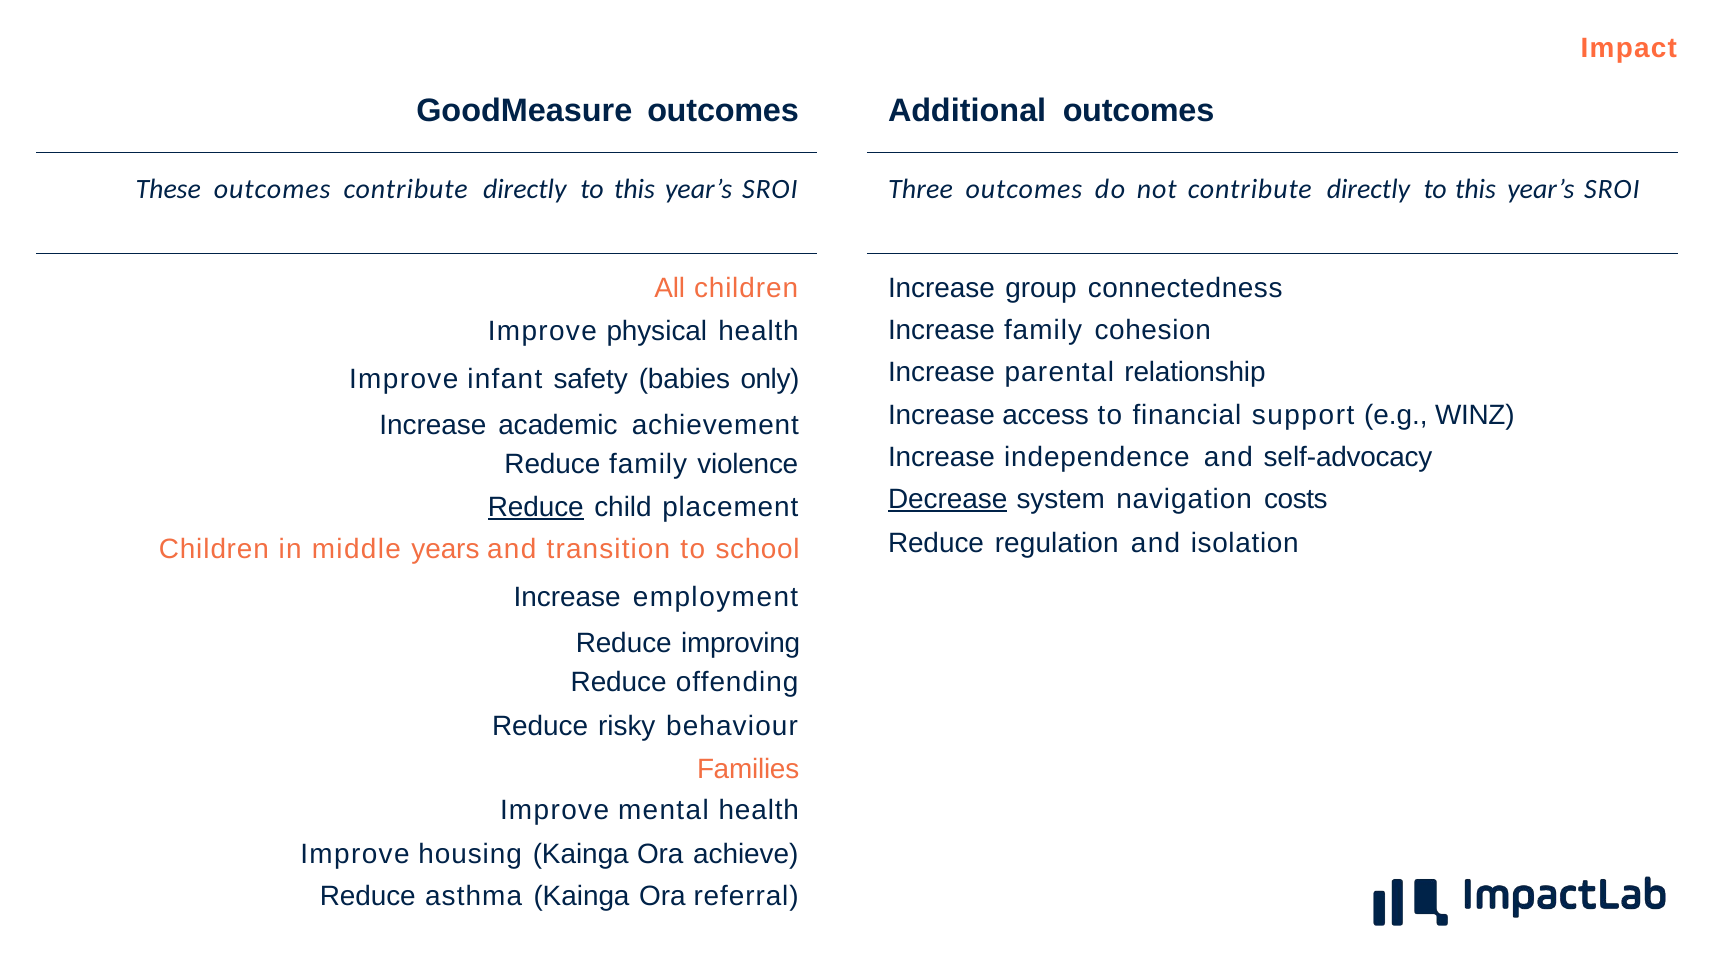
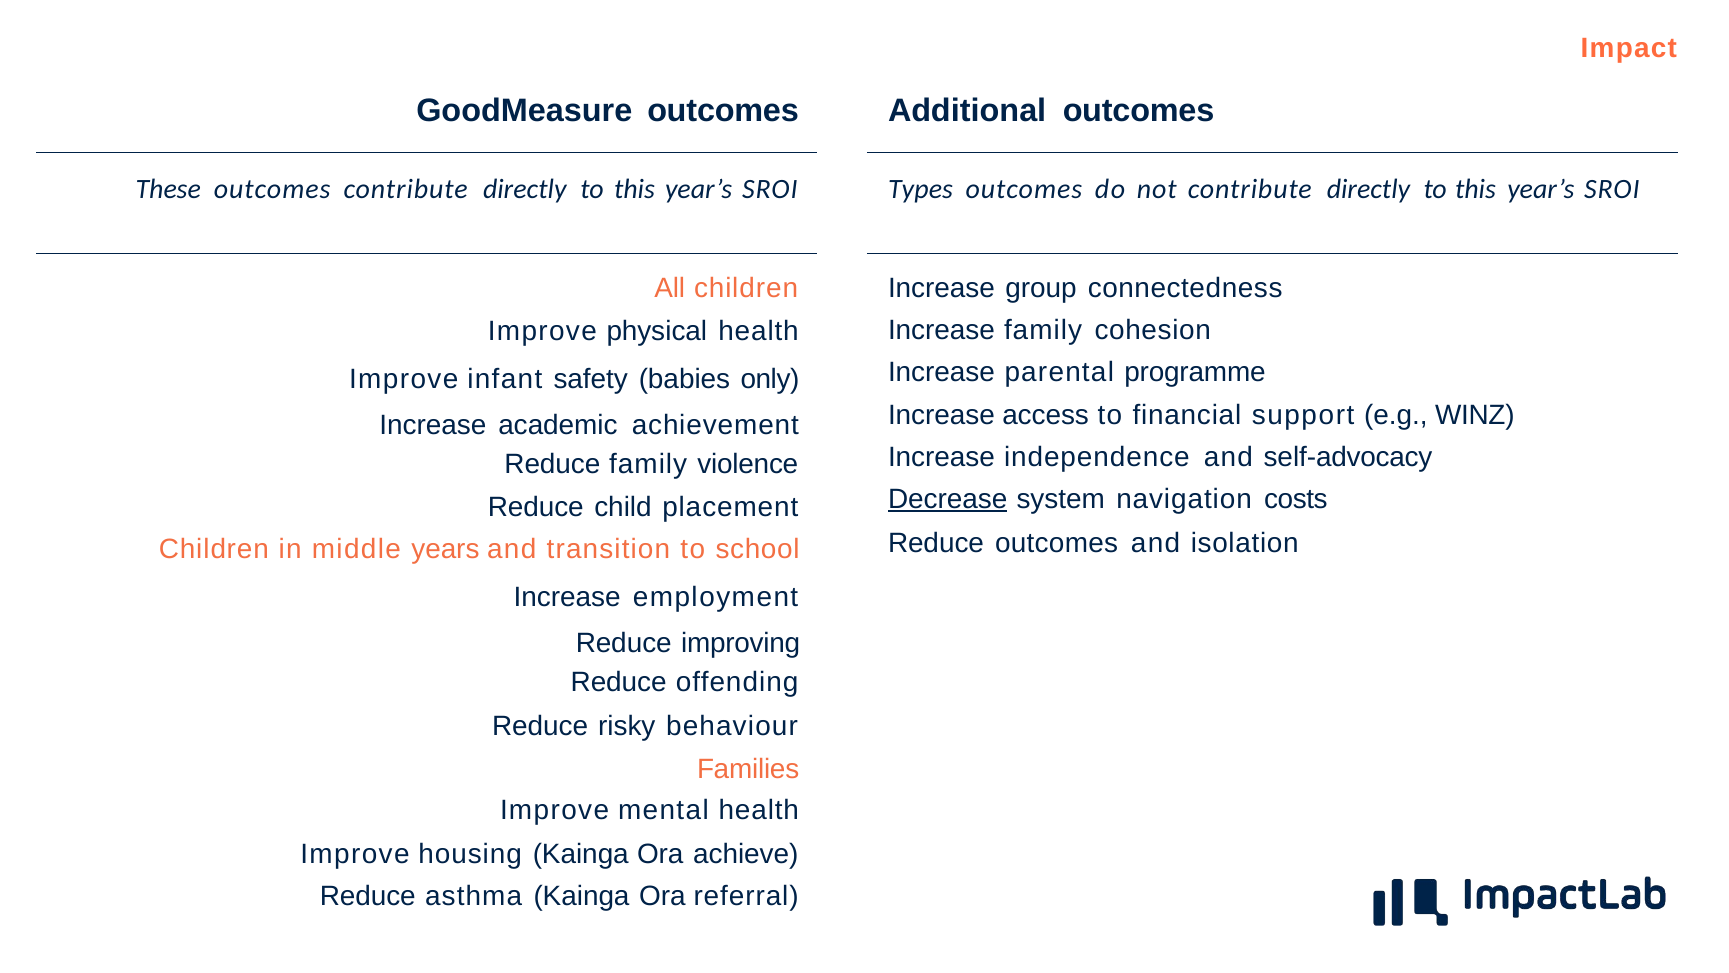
Three: Three -> Types (921, 189)
relationship: relationship -> programme (1195, 372)
Reduce underline: present -> none (536, 507)
Reduce regulation: regulation -> outcomes (1057, 543)
